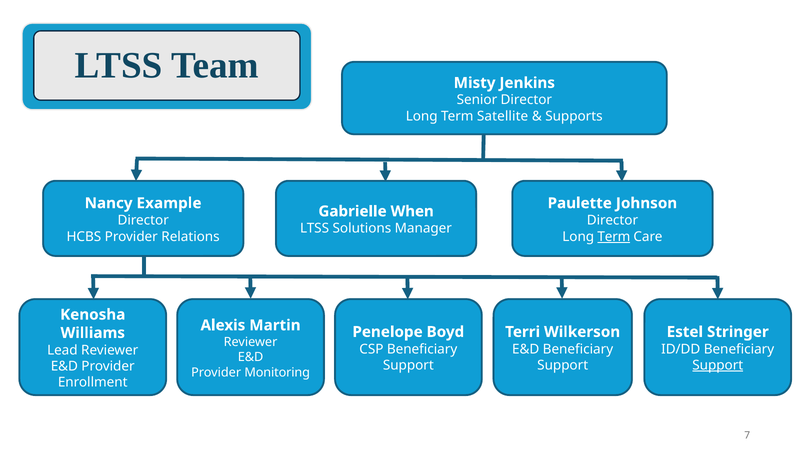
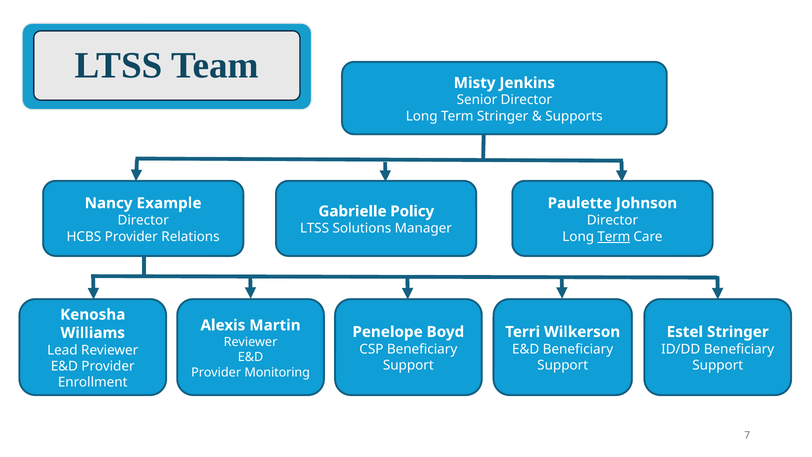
Term Satellite: Satellite -> Stringer (503, 116)
When: When -> Policy (412, 211)
Support underline: present -> none (718, 365)
